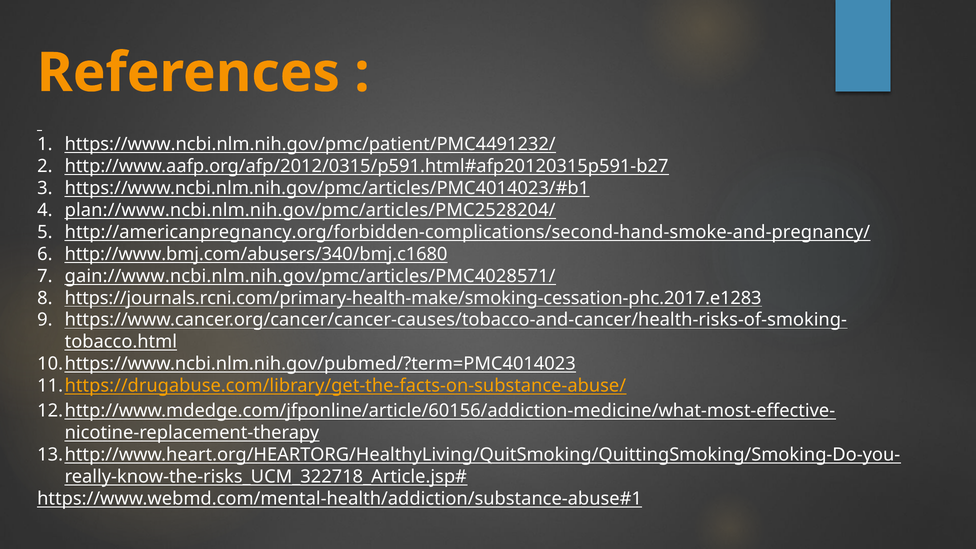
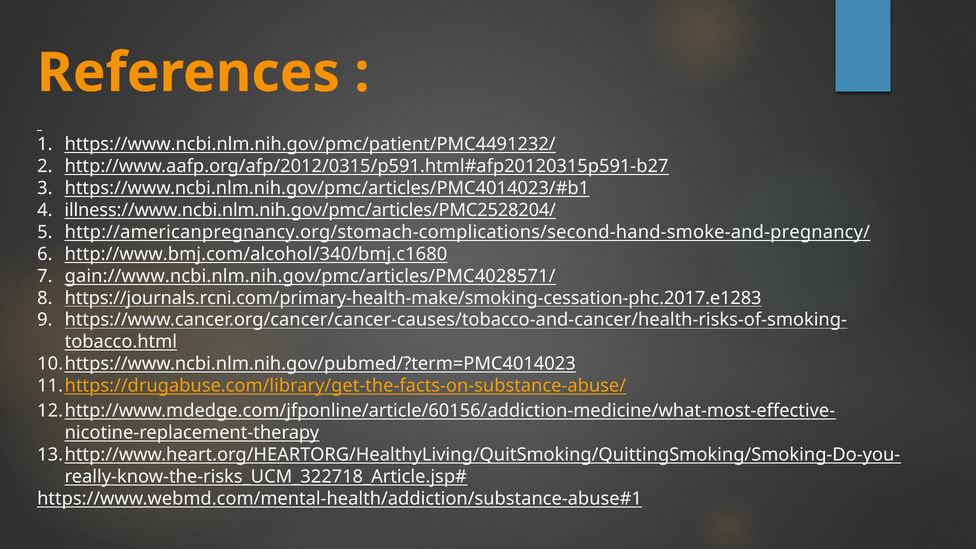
plan://www.ncbi.nlm.nih.gov/pmc/articles/PMC2528204/: plan://www.ncbi.nlm.nih.gov/pmc/articles/PMC2528204/ -> illness://www.ncbi.nlm.nih.gov/pmc/articles/PMC2528204/ (310, 210)
http://americanpregnancy.org/forbidden-complications/second-hand-smoke-and-pregnancy/: http://americanpregnancy.org/forbidden-complications/second-hand-smoke-and-pregnancy/ -> http://americanpregnancy.org/stomach-complications/second-hand-smoke-and-pregnancy/ (467, 232)
http://www.bmj.com/abusers/340/bmj.c1680: http://www.bmj.com/abusers/340/bmj.c1680 -> http://www.bmj.com/alcohol/340/bmj.c1680 (256, 254)
